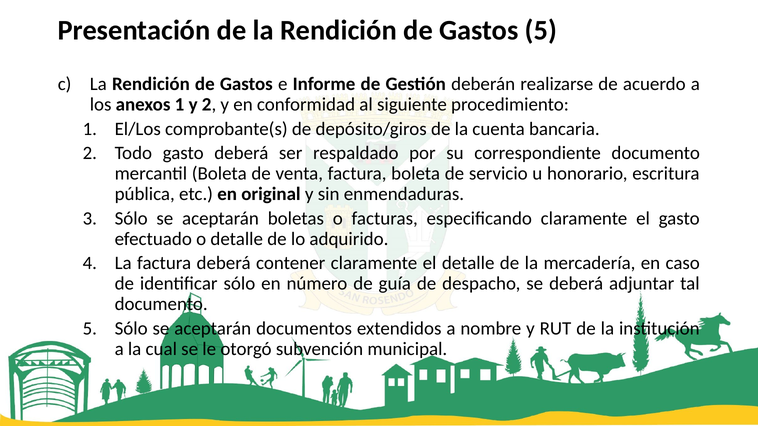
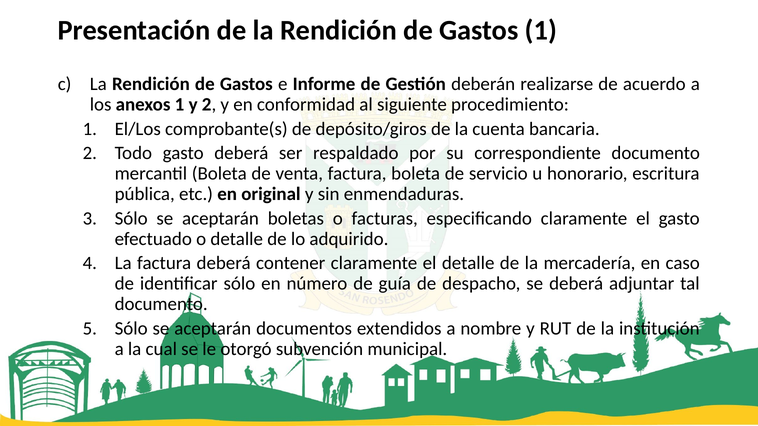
Gastos 5: 5 -> 1 (541, 30)
